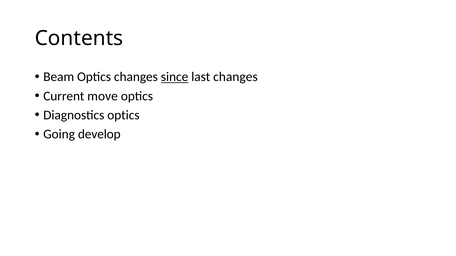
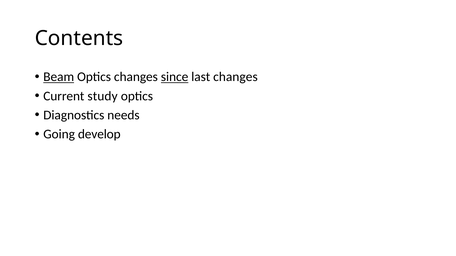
Beam underline: none -> present (59, 77)
move: move -> study (103, 96)
Diagnostics optics: optics -> needs (123, 115)
